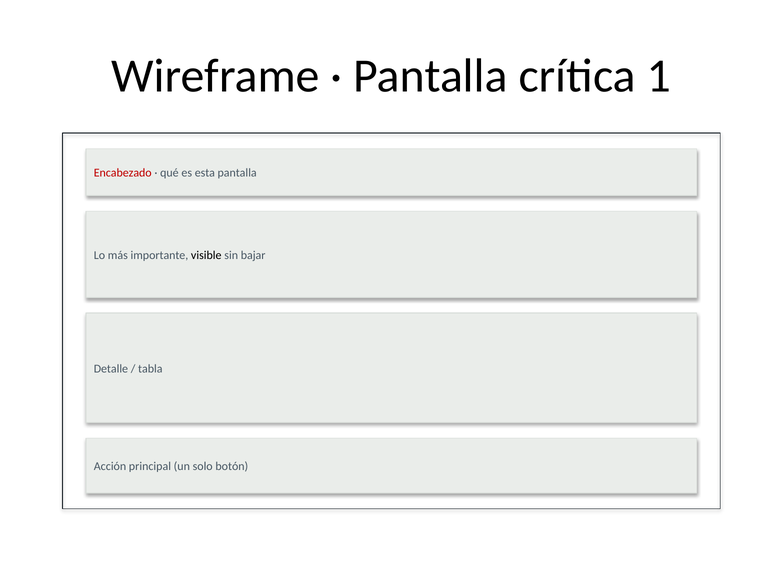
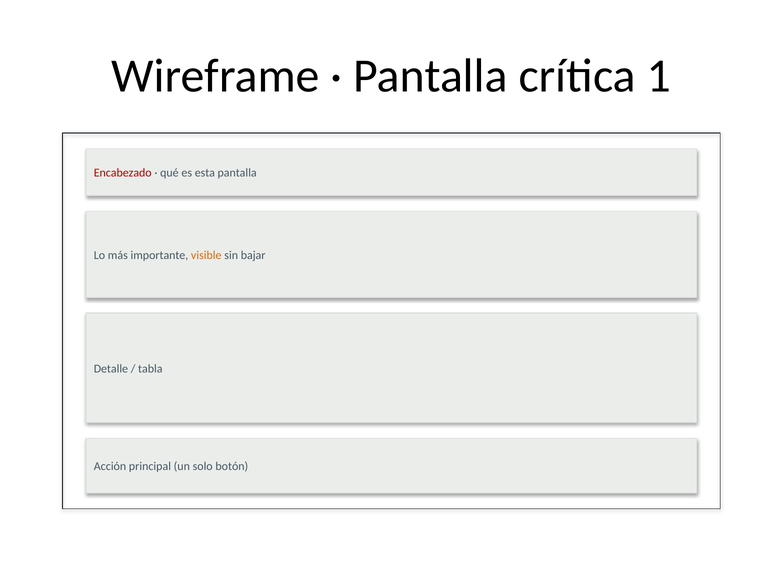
visible colour: black -> orange (206, 255)
